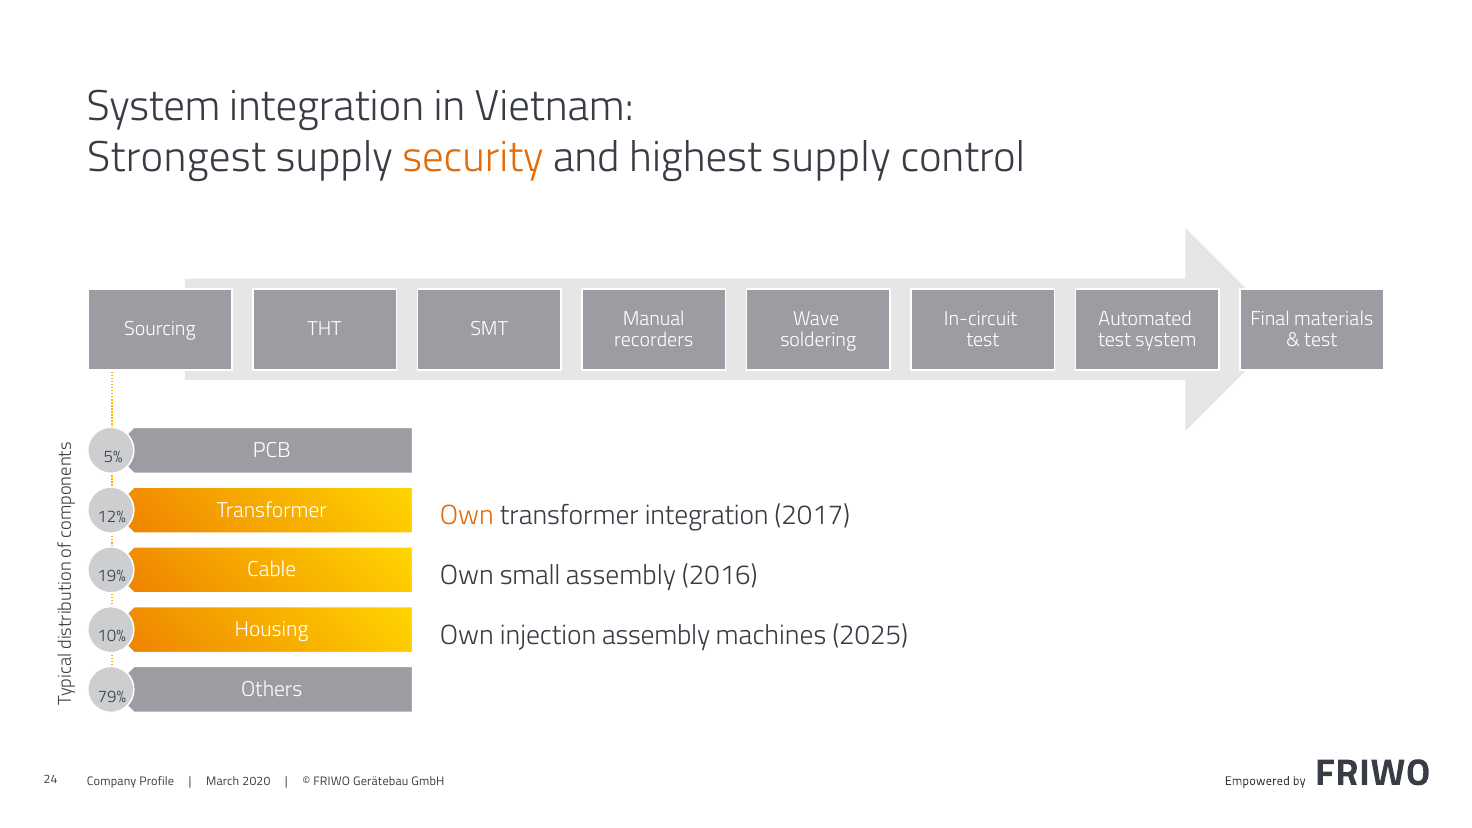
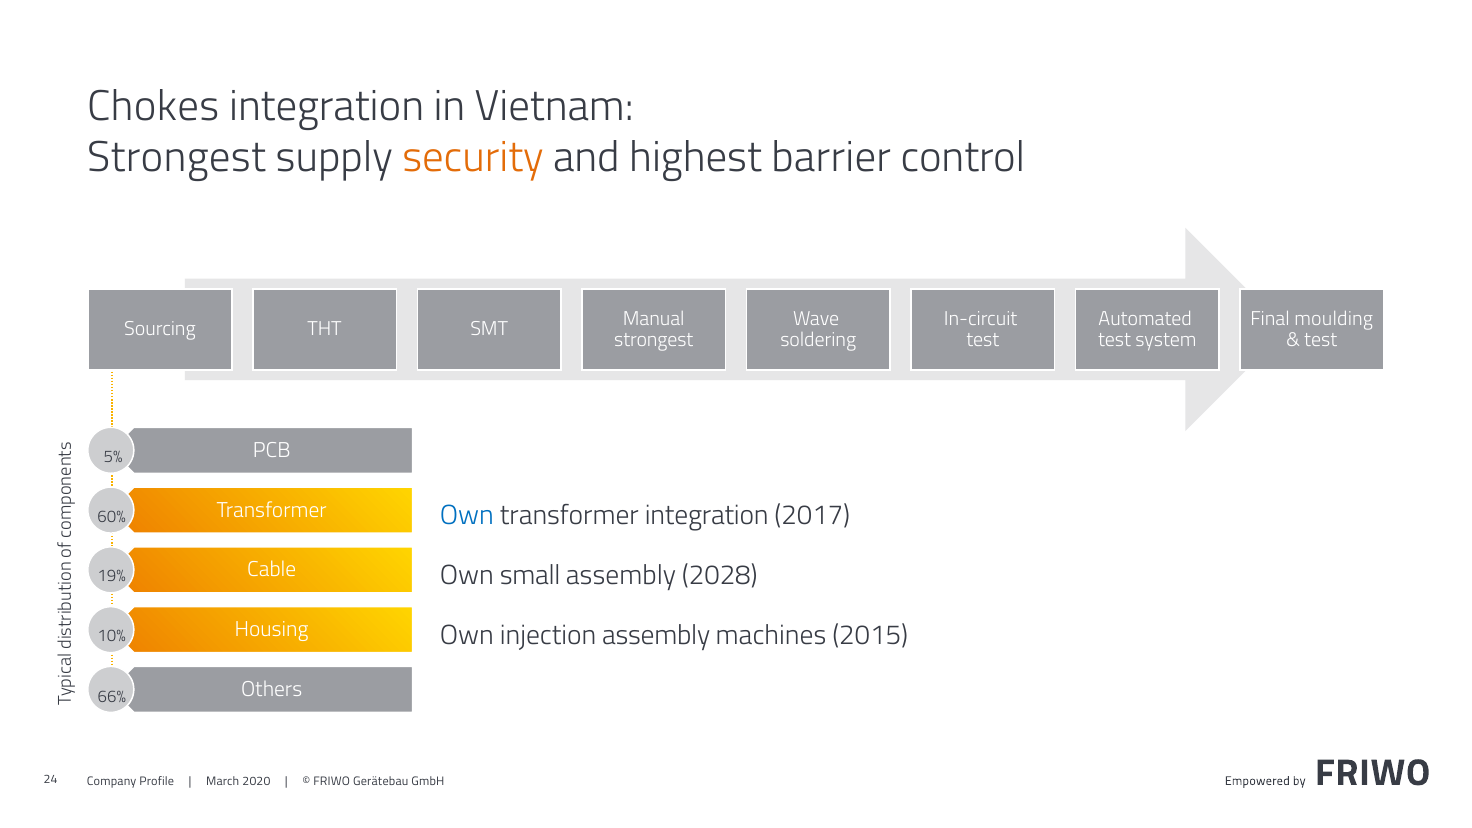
System: System -> Chokes (153, 106)
highest supply: supply -> barrier (831, 158)
materials: materials -> moulding (1334, 319)
recorders: recorders -> strongest (654, 340)
Own colour: orange -> blue (467, 516)
12%: 12% -> 60% (112, 516)
2016: 2016 -> 2028 (720, 575)
2025: 2025 -> 2015 (870, 635)
79%: 79% -> 66% (112, 697)
